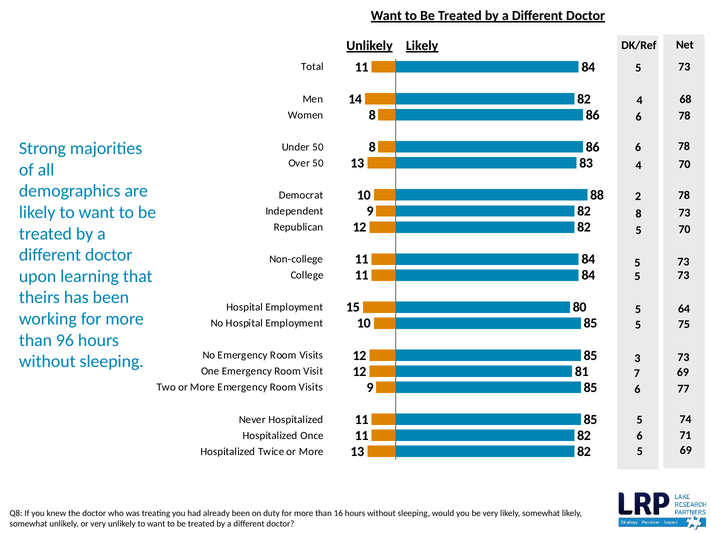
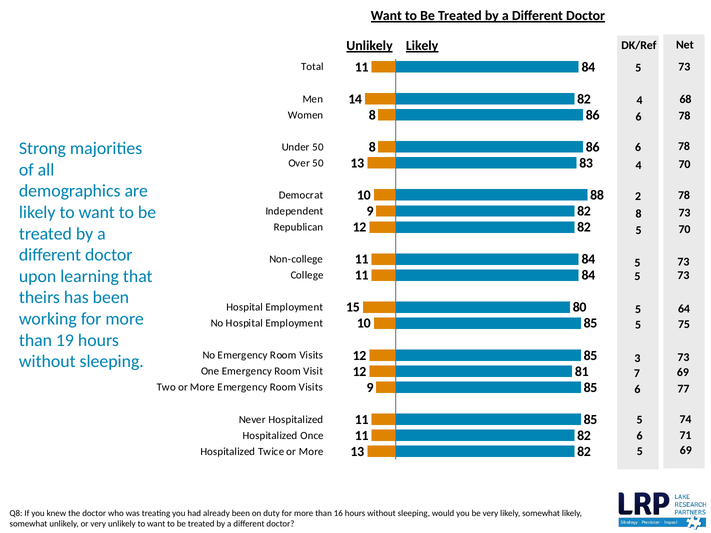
96: 96 -> 19 (65, 340)
